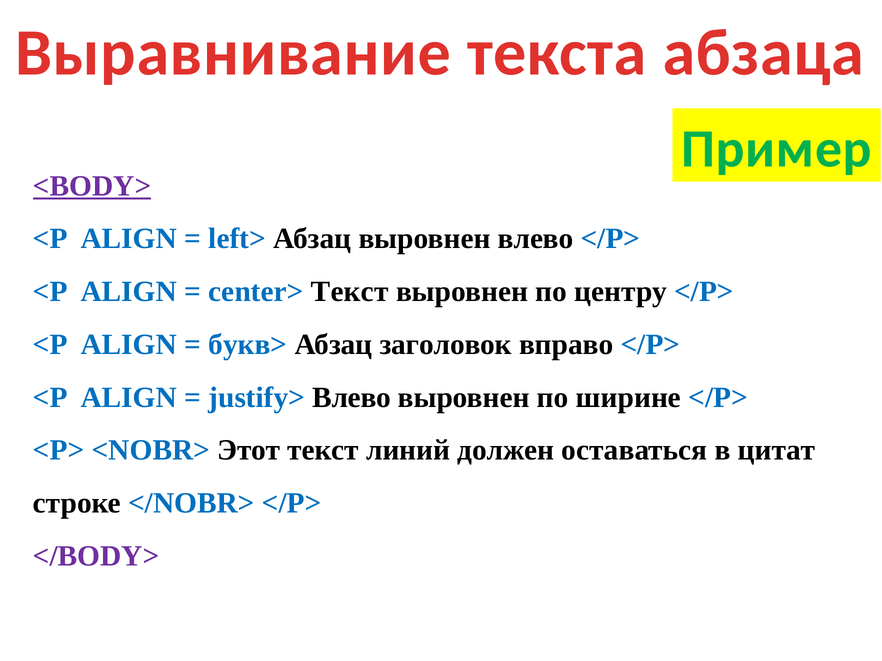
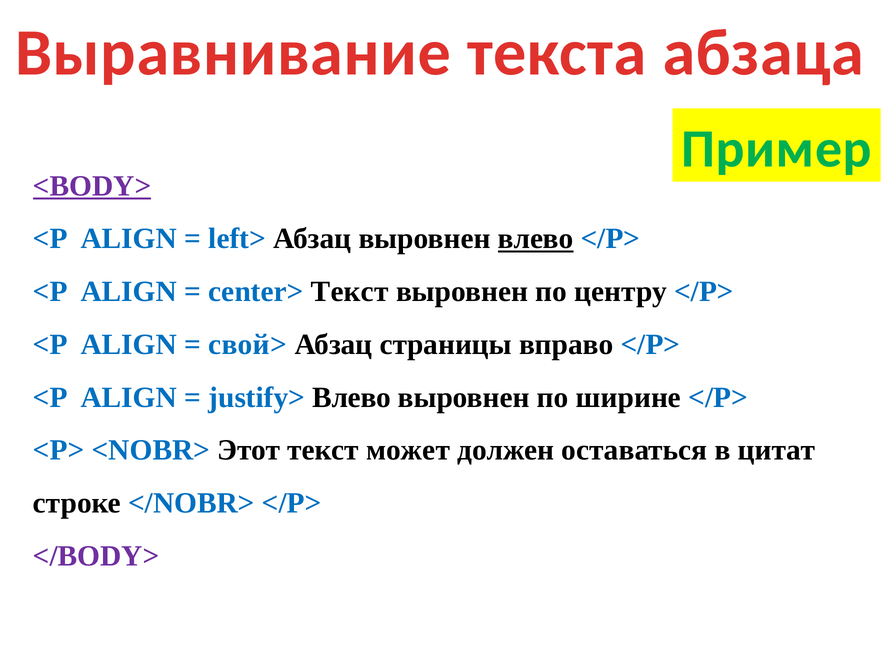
влево underline: none -> present (536, 239)
букв>: букв> -> свой> (248, 345)
заголовок: заголовок -> страницы (446, 345)
линий: линий -> может (408, 451)
